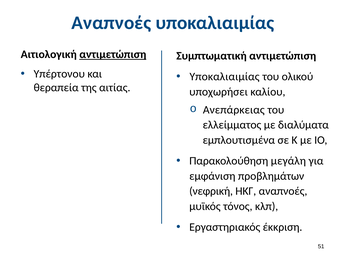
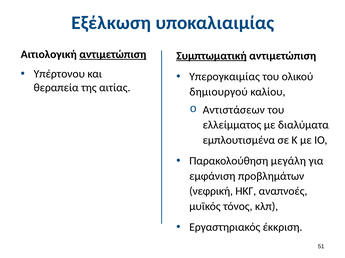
Αναπνοές: Αναπνοές -> Εξέλκωση (111, 23)
Συμπτωματική underline: none -> present (211, 56)
Υποκαλιαιμίας: Υποκαλιαιμίας -> Υπερογκαιμίας (225, 77)
υποχωρήσει: υποχωρήσει -> δημιουργού (219, 92)
Ανεπάρκειας: Ανεπάρκειας -> Αντιστάσεων (234, 110)
